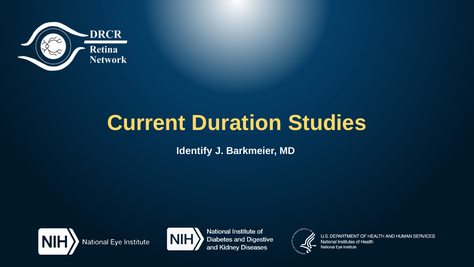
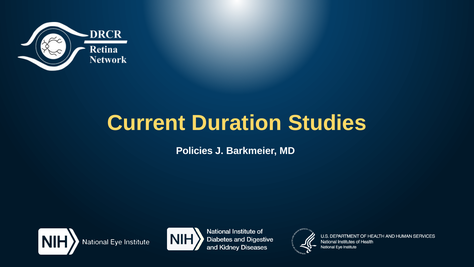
Identify: Identify -> Policies (194, 151)
